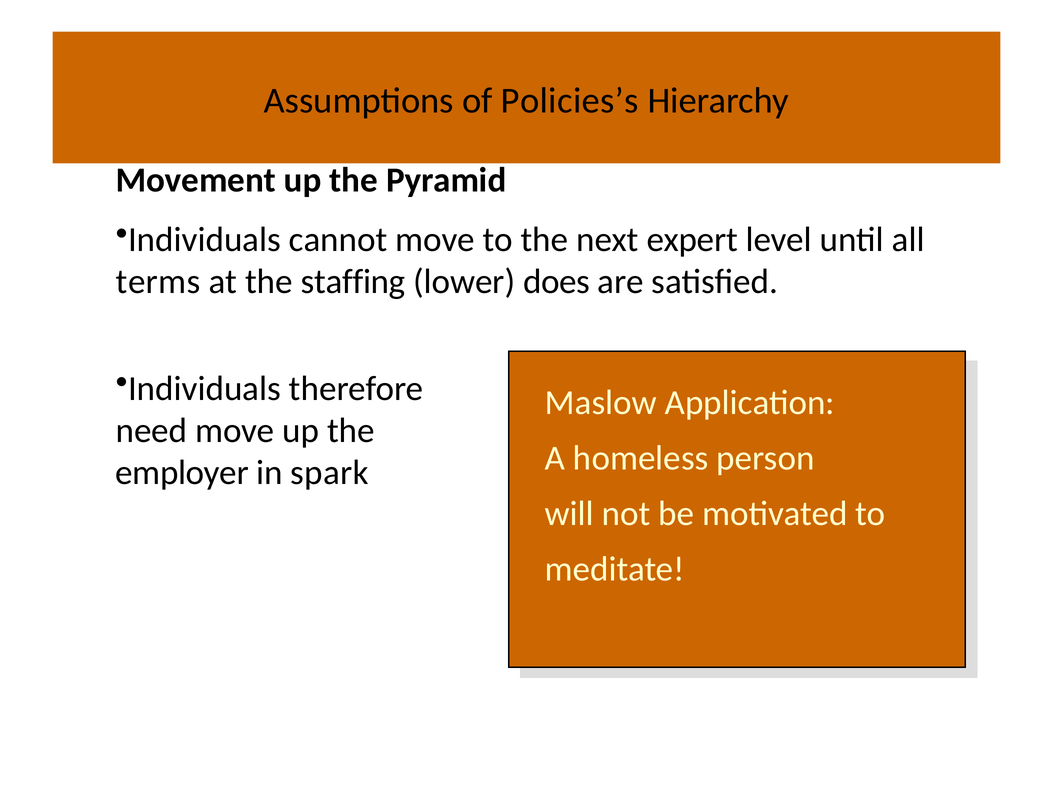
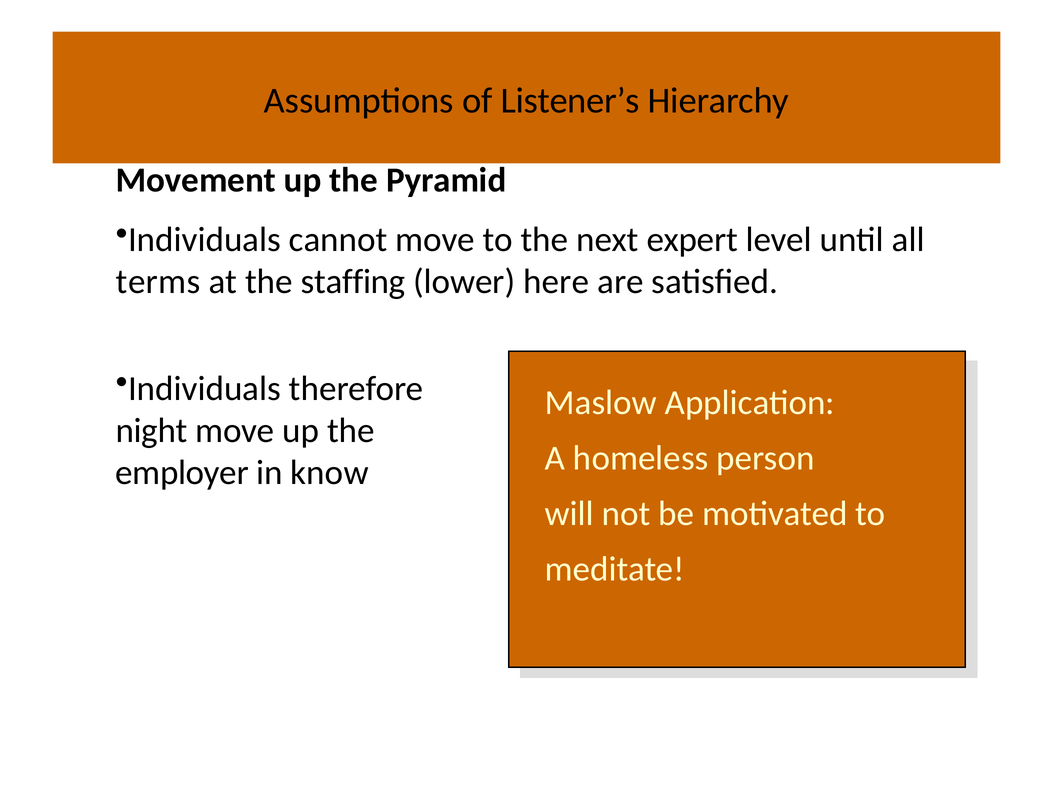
Policies’s: Policies’s -> Listener’s (570, 101)
does: does -> here (556, 282)
need: need -> night (152, 431)
spark: spark -> know (330, 473)
